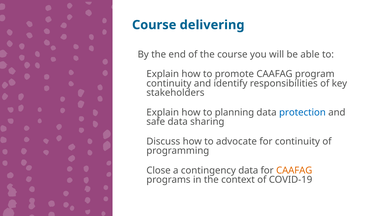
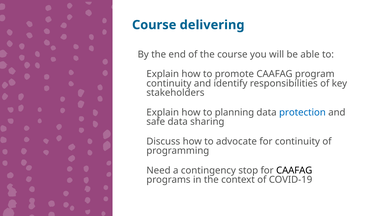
Close: Close -> Need (158, 170)
contingency data: data -> stop (248, 170)
CAAFAG colour: orange -> black (294, 170)
